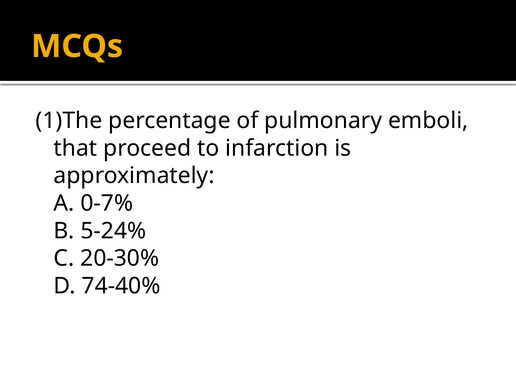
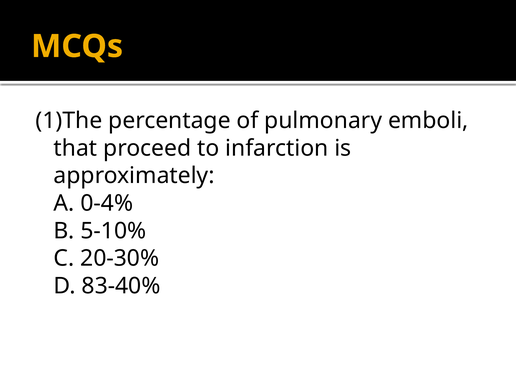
0-7%: 0-7% -> 0-4% (107, 203)
5-24%: 5-24% -> 5-10% (113, 231)
74-40%: 74-40% -> 83-40% (121, 286)
